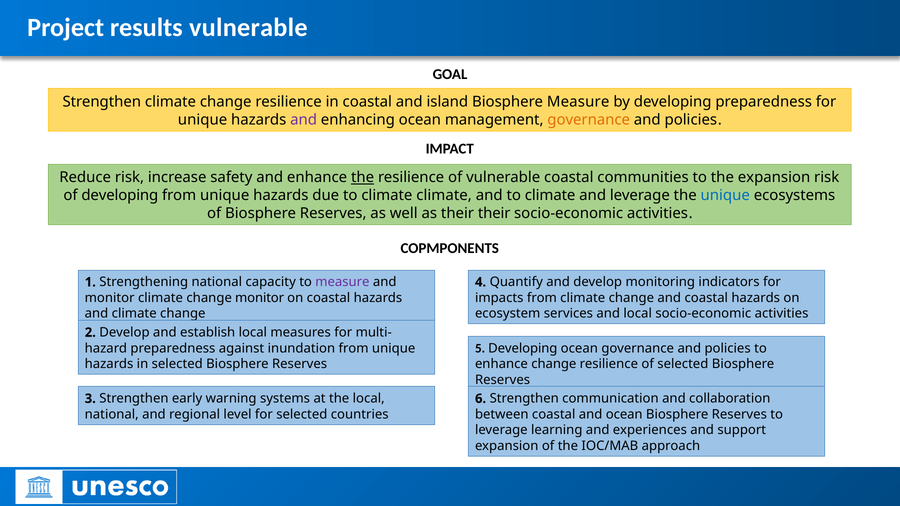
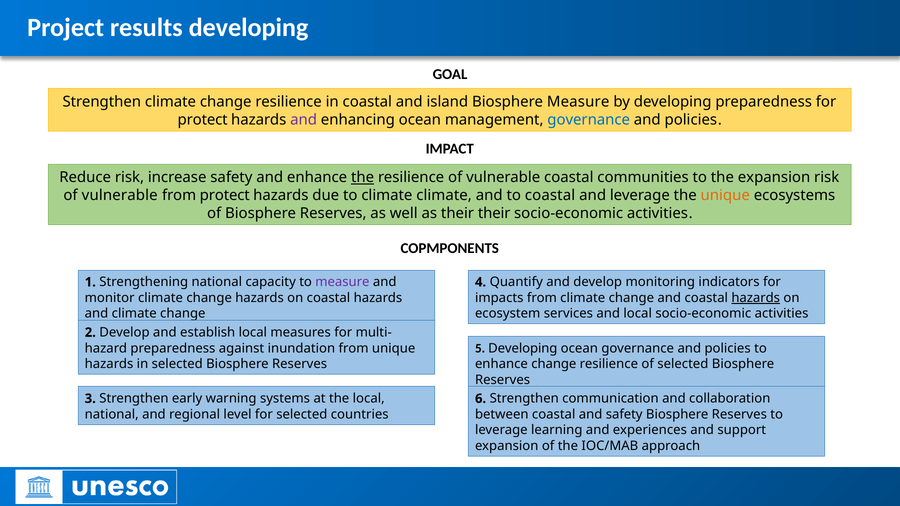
results vulnerable: vulnerable -> developing (248, 27)
unique: unique -> protect (203, 120)
governance colour: orange -> blue (589, 120)
developing: developing -> vulnerable (120, 195)
unique: unique -> protect (225, 195)
and to climate: climate -> coastal (550, 195)
unique colour: blue -> orange (725, 195)
change monitor: monitor -> hazards (260, 298)
hazards underline: none -> present (756, 298)
and ocean: ocean -> safety (624, 415)
